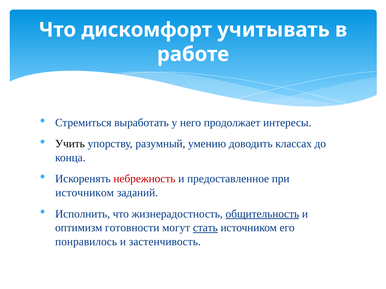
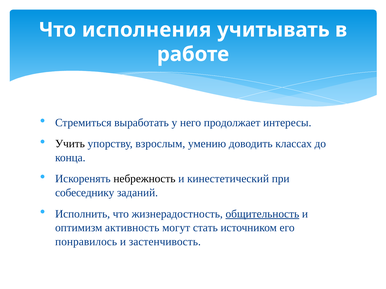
дискомфорт: дискомфорт -> исполнения (147, 30)
разумный: разумный -> взрослым (160, 144)
небрежность colour: red -> black (144, 179)
предоставленное: предоставленное -> кинестетический (228, 179)
источником: источником -> собеседнику (85, 193)
готовности: готовности -> активность (132, 228)
стать underline: present -> none (205, 228)
